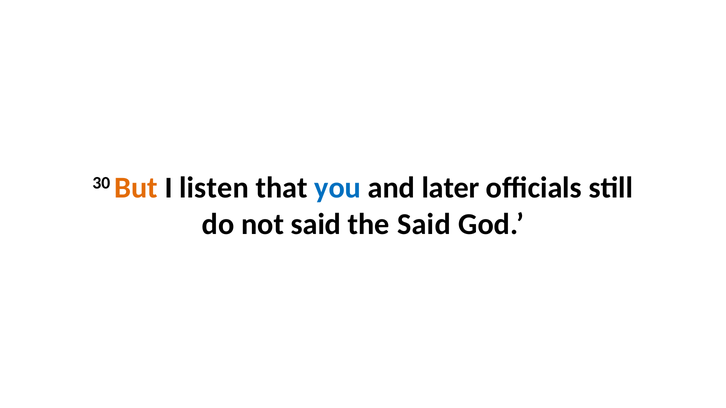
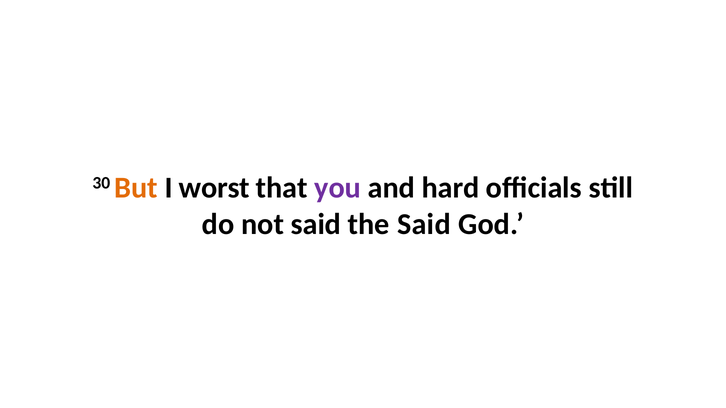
listen: listen -> worst (214, 188)
you colour: blue -> purple (338, 188)
later: later -> hard (451, 188)
